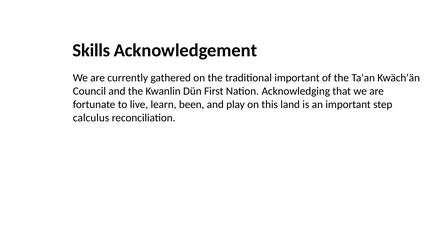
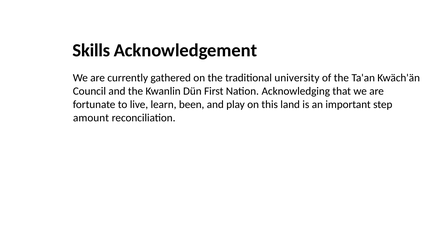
traditional important: important -> university (297, 78)
calculus: calculus -> amount (91, 118)
